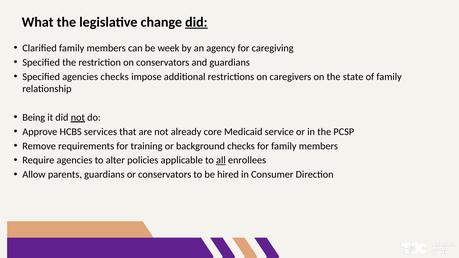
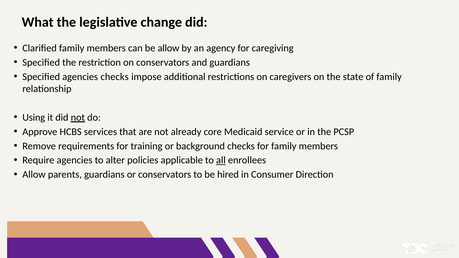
did underline: present -> none (196, 22)
be week: week -> allow (169, 48)
Being: Being -> Using (34, 118)
